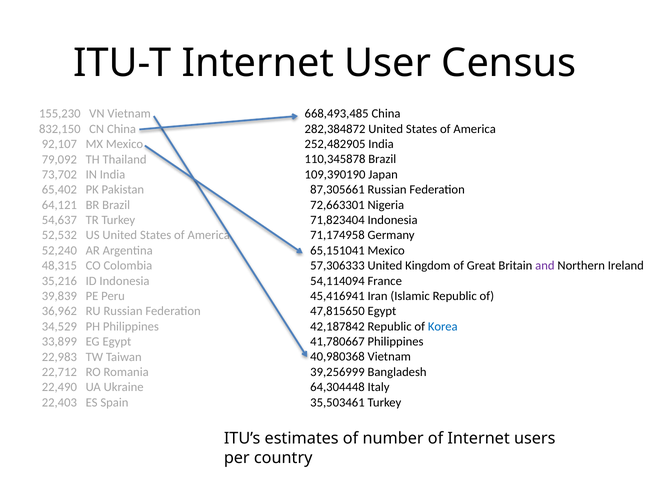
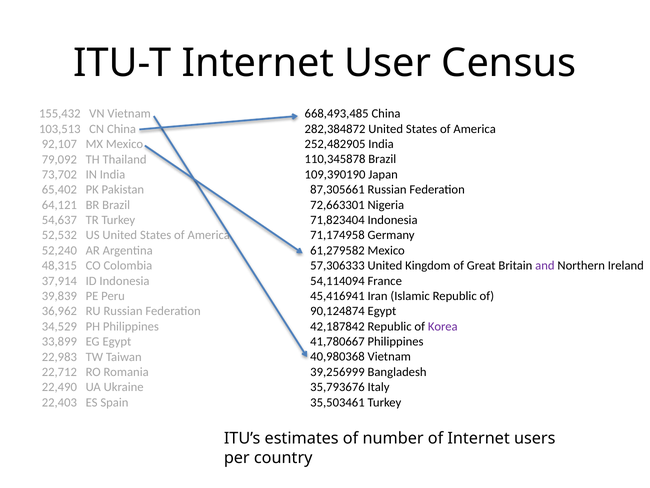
155,230: 155,230 -> 155,432 (60, 114)
832,150: 832,150 -> 103,513 (60, 129)
65,151041: 65,151041 -> 61,279582 (337, 250)
35,216: 35,216 -> 37,914 (59, 281)
47,815650: 47,815650 -> 90,124874 (337, 311)
Korea colour: blue -> purple (443, 326)
64,304448: 64,304448 -> 35,793676 (337, 387)
